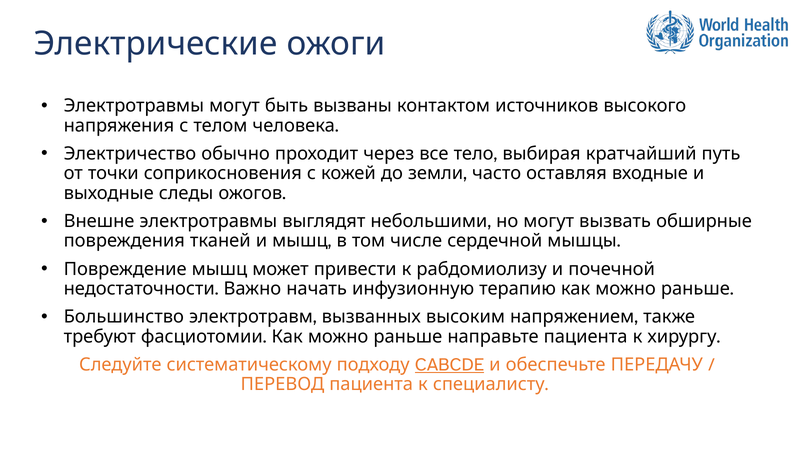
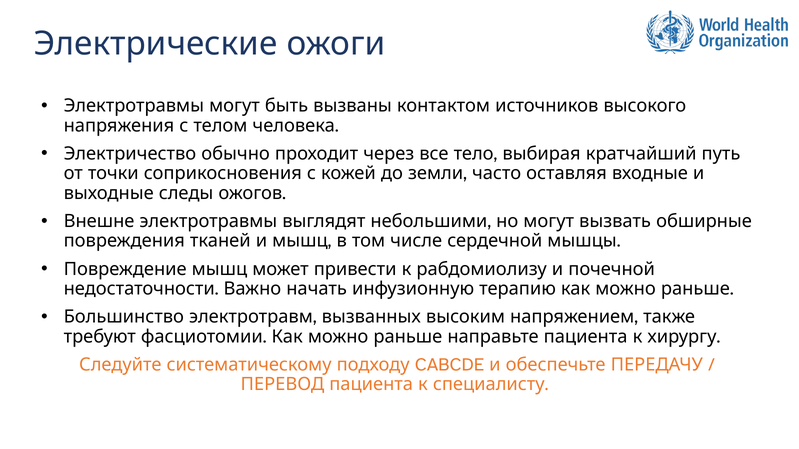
CABCDE underline: present -> none (449, 365)
